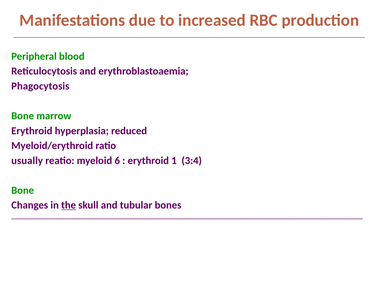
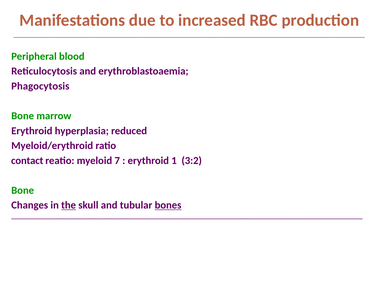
usually: usually -> contact (27, 160)
6: 6 -> 7 (117, 160)
3:4: 3:4 -> 3:2 (192, 160)
bones underline: none -> present (168, 205)
